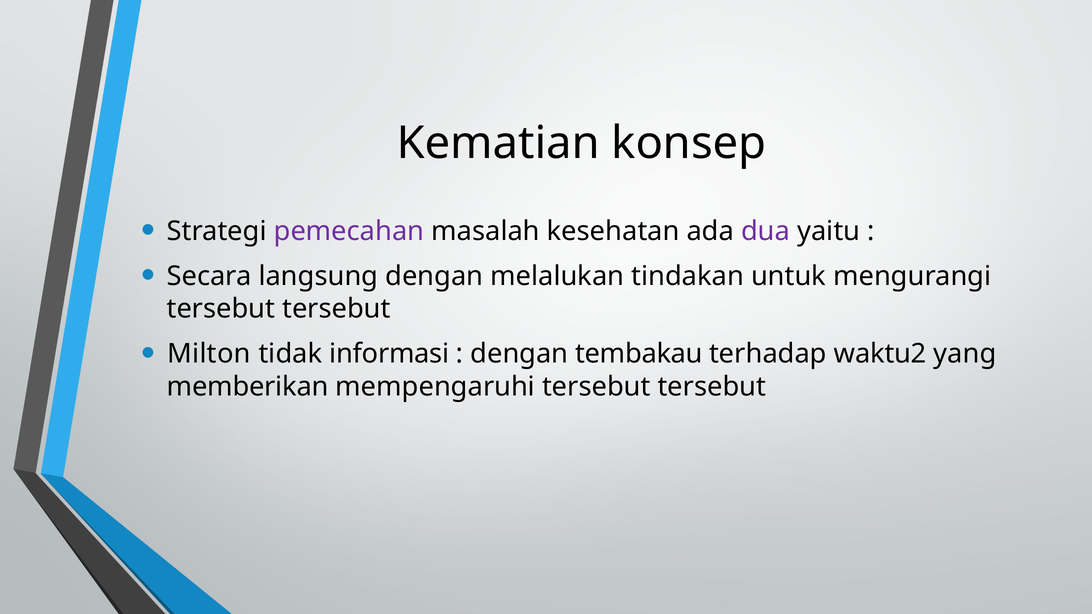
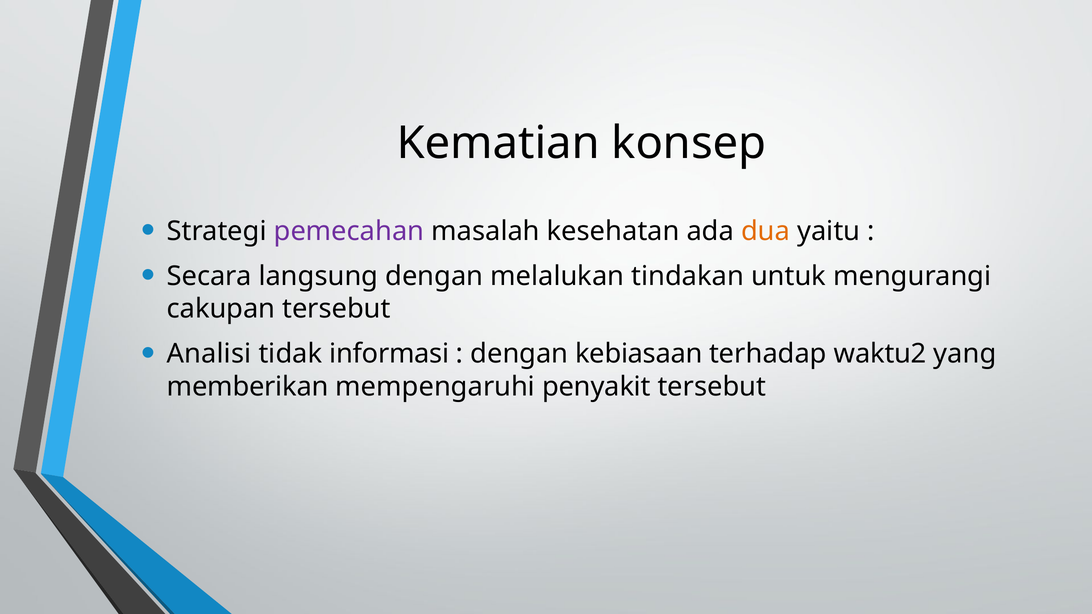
dua colour: purple -> orange (766, 231)
tersebut: tersebut -> cakupan (221, 309)
Milton: Milton -> Analisi (209, 354)
tembakau: tembakau -> kebiasaan (639, 354)
mempengaruhi tersebut: tersebut -> penyakit (596, 387)
